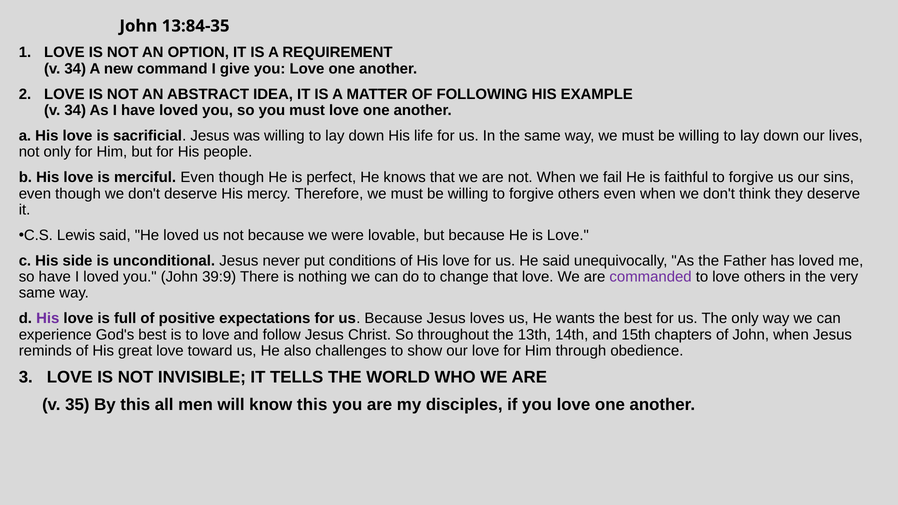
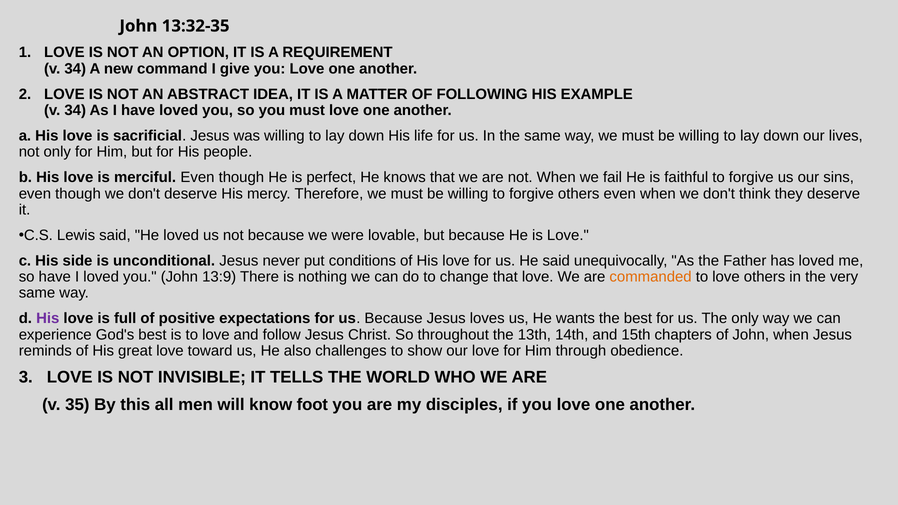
13:84-35: 13:84-35 -> 13:32-35 (196, 26)
39:9: 39:9 -> 13:9 (219, 277)
commanded colour: purple -> orange (651, 277)
know this: this -> foot (312, 405)
